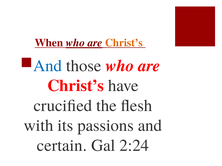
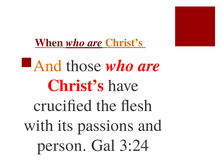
And colour: blue -> orange (48, 66)
certain: certain -> person (62, 146)
2:24: 2:24 -> 3:24 (134, 146)
